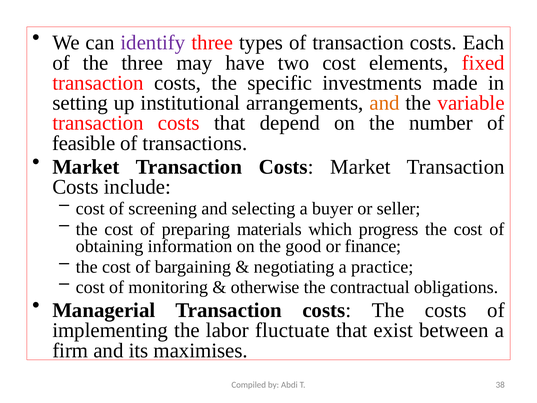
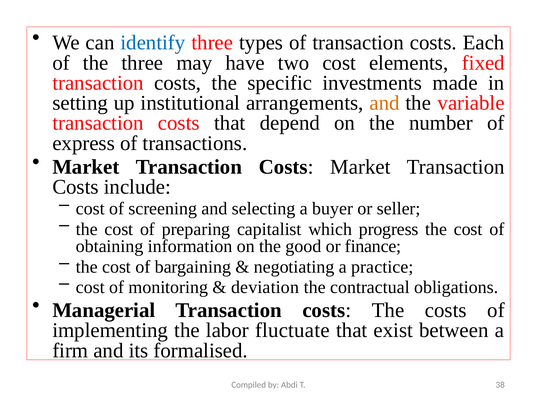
identify colour: purple -> blue (153, 43)
feasible: feasible -> express (84, 143)
materials: materials -> capitalist (269, 229)
otherwise: otherwise -> deviation (265, 287)
maximises: maximises -> formalised (201, 350)
